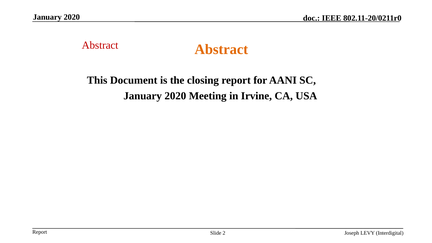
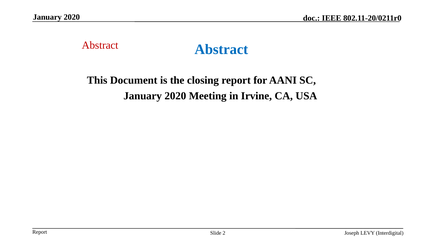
Abstract colour: orange -> blue (221, 50)
